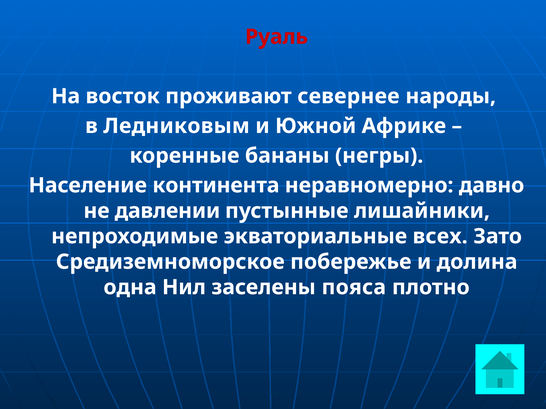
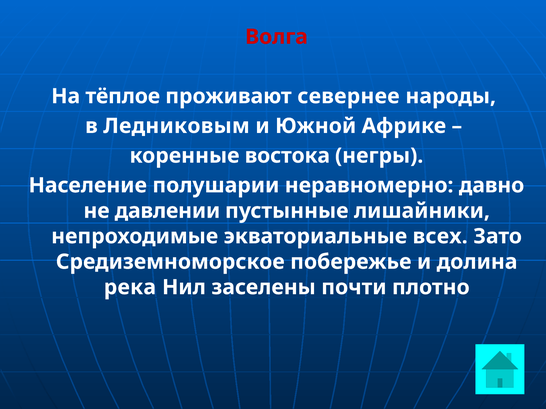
Руаль: Руаль -> Волга (276, 37)
восток: восток -> тёплое (123, 96)
бананы: бананы -> востока (287, 156)
континента: континента -> полушарии (216, 186)
одна: одна -> река (130, 288)
пояса: пояса -> почти (354, 288)
